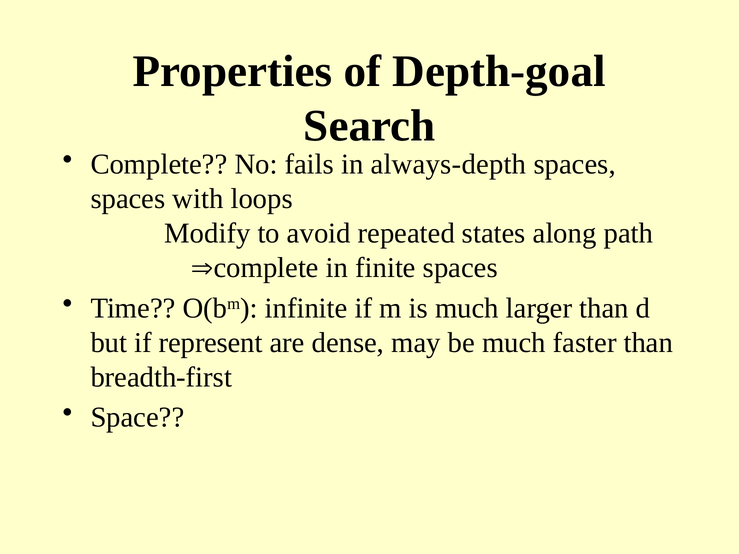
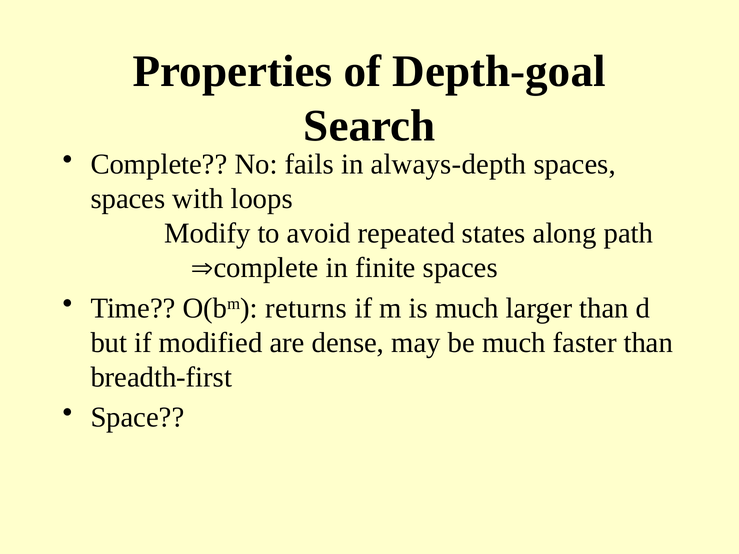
infinite: infinite -> returns (306, 308)
represent: represent -> modified (211, 343)
